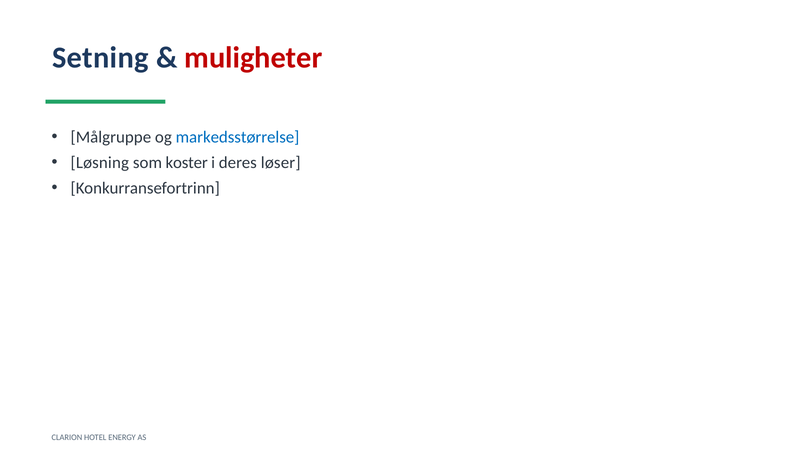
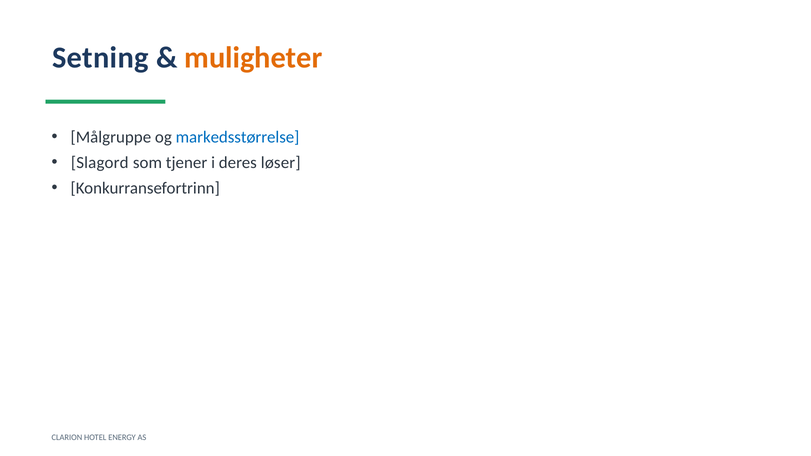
muligheter colour: red -> orange (253, 58)
Løsning: Løsning -> Slagord (100, 163)
koster: koster -> tjener (187, 163)
